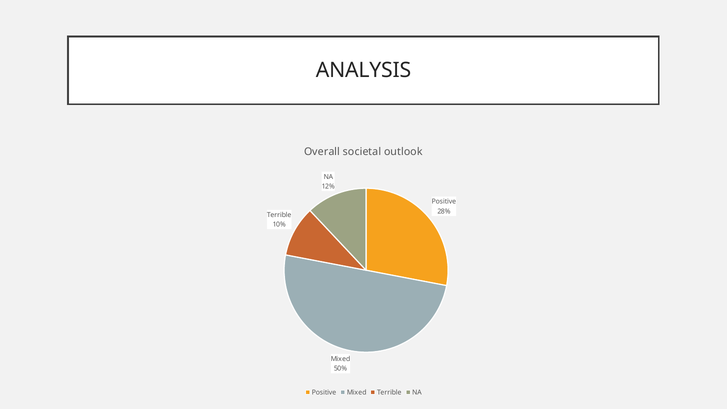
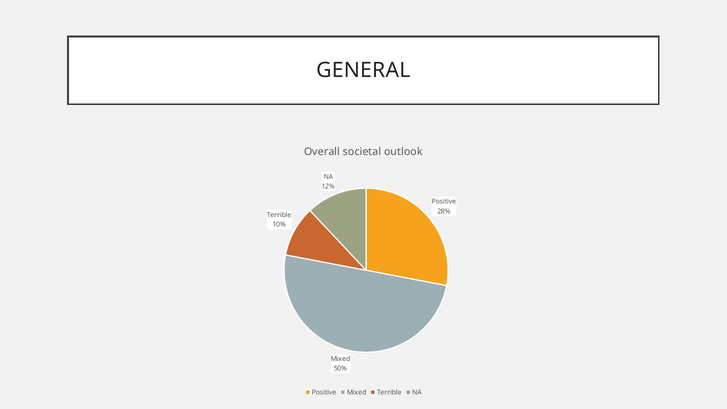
ANALYSIS: ANALYSIS -> GENERAL (363, 70)
